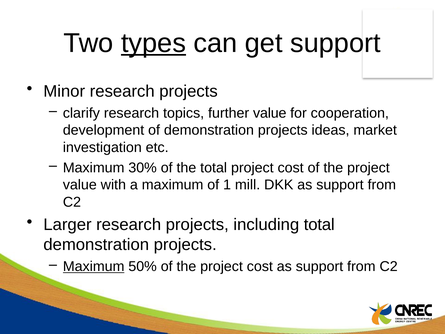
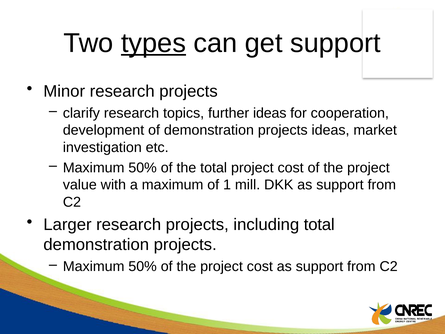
further value: value -> ideas (270, 113)
30%: 30% -> 50% (143, 168)
Maximum underline: present -> none (94, 266)
